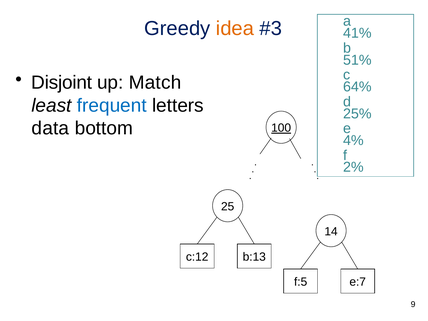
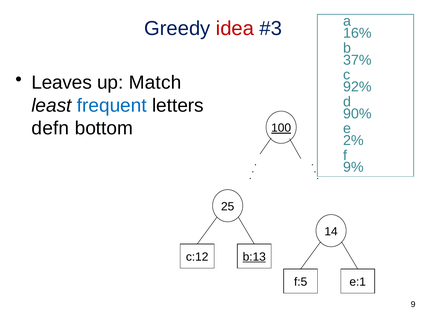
idea colour: orange -> red (235, 28)
41%: 41% -> 16% (357, 33)
51%: 51% -> 37% (357, 60)
Disjoint: Disjoint -> Leaves (62, 83)
64%: 64% -> 92% (357, 87)
25%: 25% -> 90% (357, 114)
data: data -> defn (50, 128)
4%: 4% -> 2% (353, 140)
2%: 2% -> 9% (353, 167)
b:13 underline: none -> present (254, 257)
e:7: e:7 -> e:1 (358, 282)
